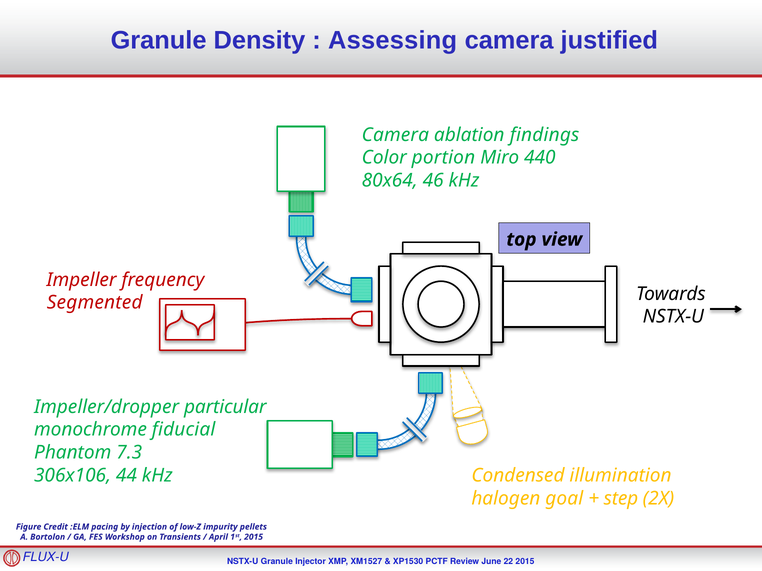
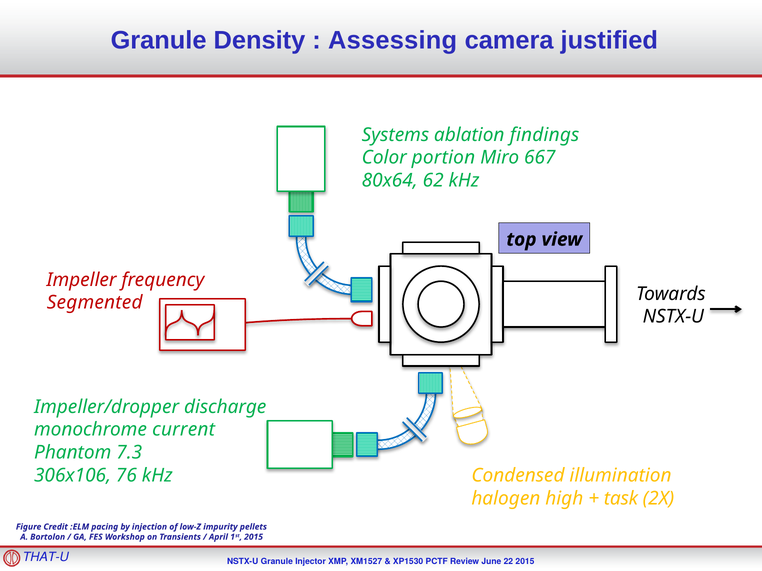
Camera: Camera -> Systems (395, 135)
440: 440 -> 667 (540, 158)
46: 46 -> 62 (433, 181)
particular: particular -> discharge (225, 407)
fiducial: fiducial -> current (184, 430)
44: 44 -> 76 (126, 476)
goal: goal -> high (564, 499)
step: step -> task (621, 499)
FLUX-U: FLUX-U -> THAT-U (46, 558)
